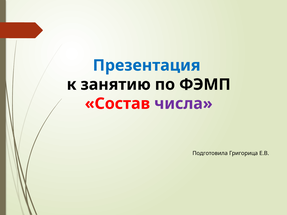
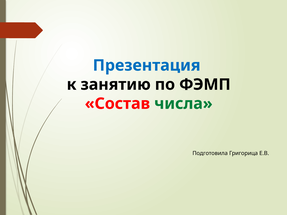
числа colour: purple -> green (183, 104)
